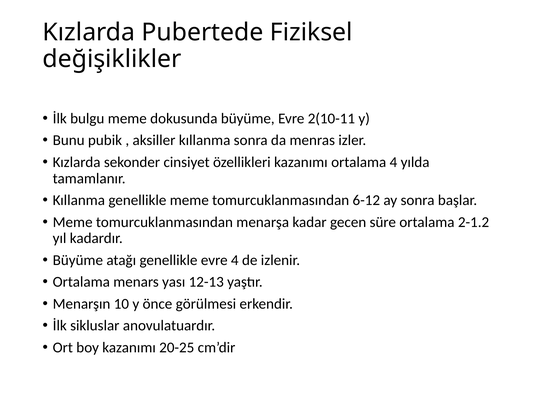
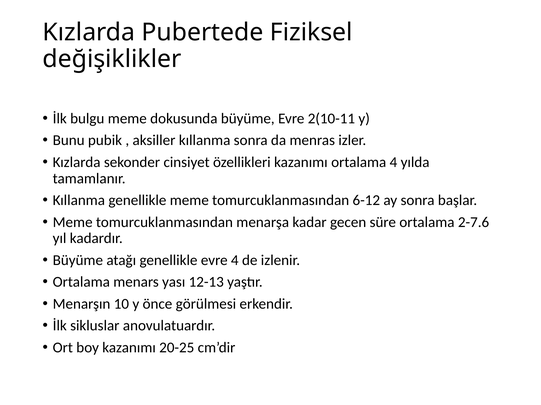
2-1.2: 2-1.2 -> 2-7.6 (474, 222)
